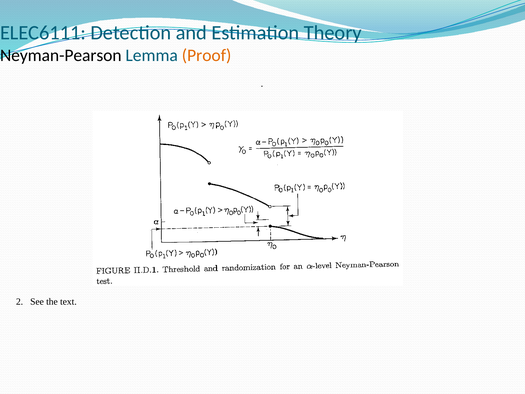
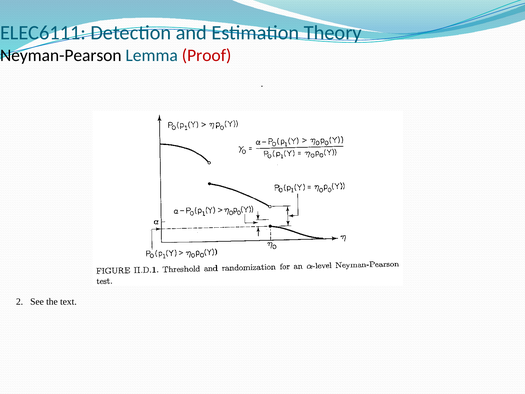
Proof colour: orange -> red (207, 55)
